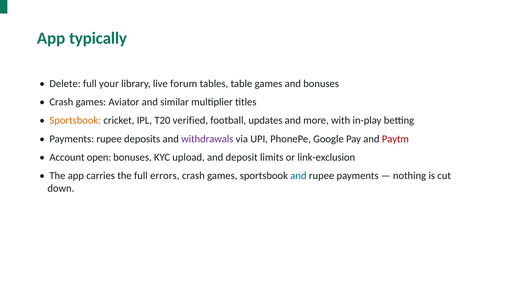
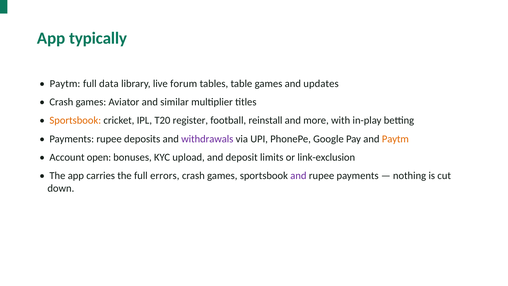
Delete: Delete -> Paytm (65, 84)
your: your -> data (109, 84)
and bonuses: bonuses -> updates (321, 84)
verified: verified -> register (190, 120)
updates: updates -> reinstall (265, 120)
Paytm colour: red -> orange (395, 139)
and colour: blue -> purple (298, 175)
